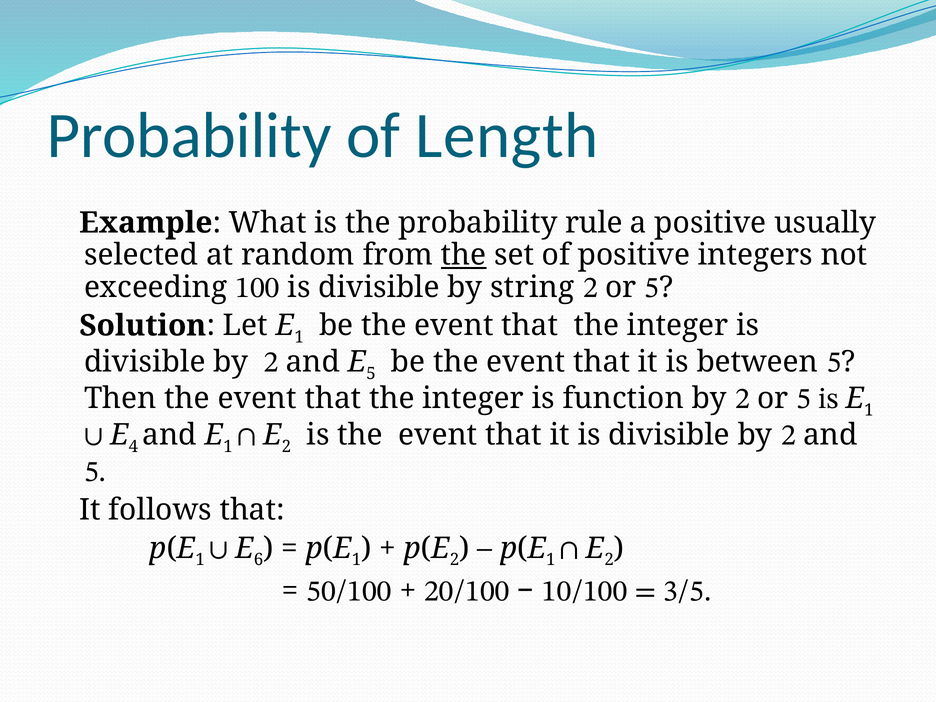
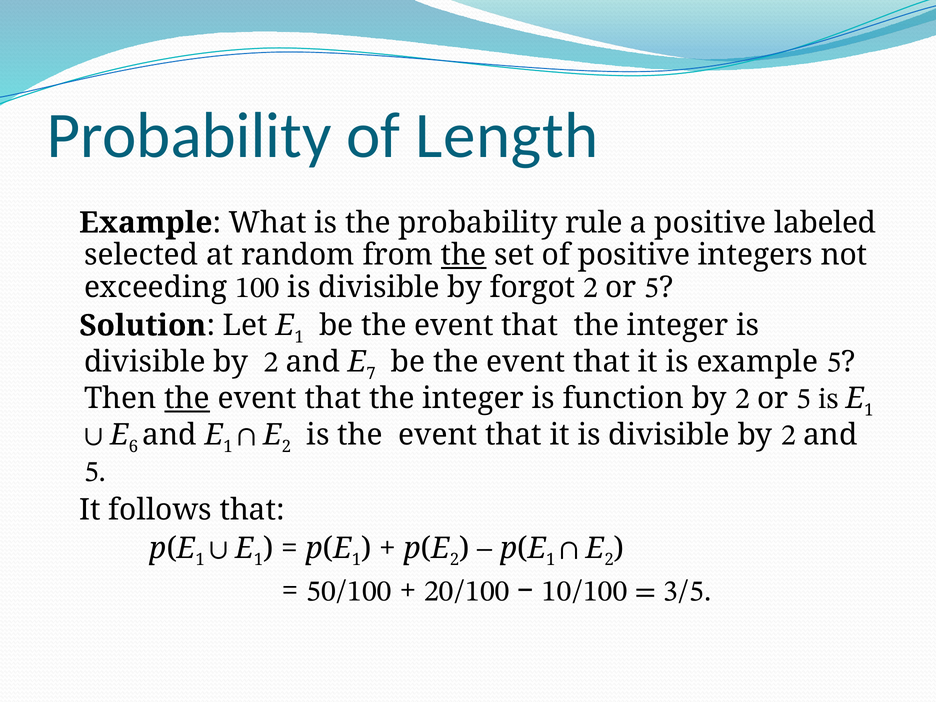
usually: usually -> labeled (825, 223)
string: string -> forgot (533, 287)
5: 5 -> 7 (371, 374)
is between: between -> example (757, 362)
the underline: none -> present (187, 399)
4: 4 -> 6 (133, 447)
6: 6 -> 1 (259, 560)
